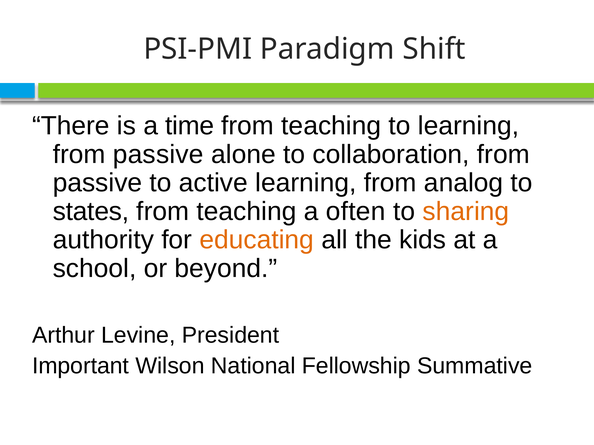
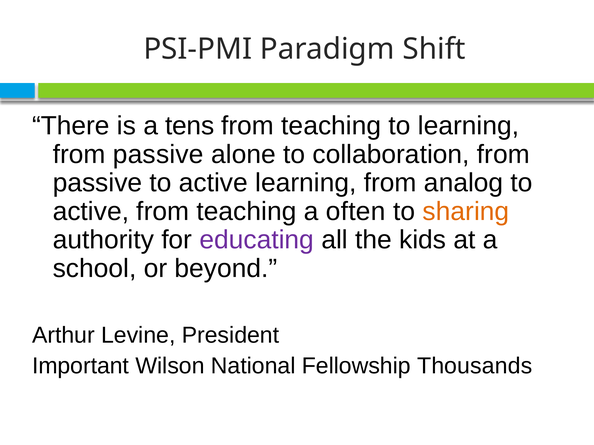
time: time -> tens (190, 126)
states: states -> active (91, 212)
educating colour: orange -> purple (257, 240)
Summative: Summative -> Thousands (475, 366)
